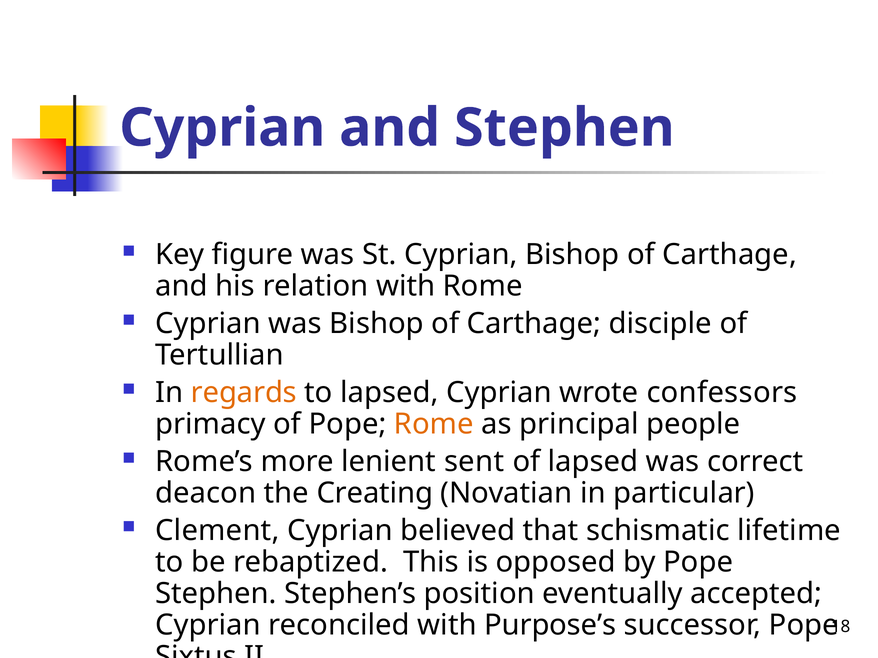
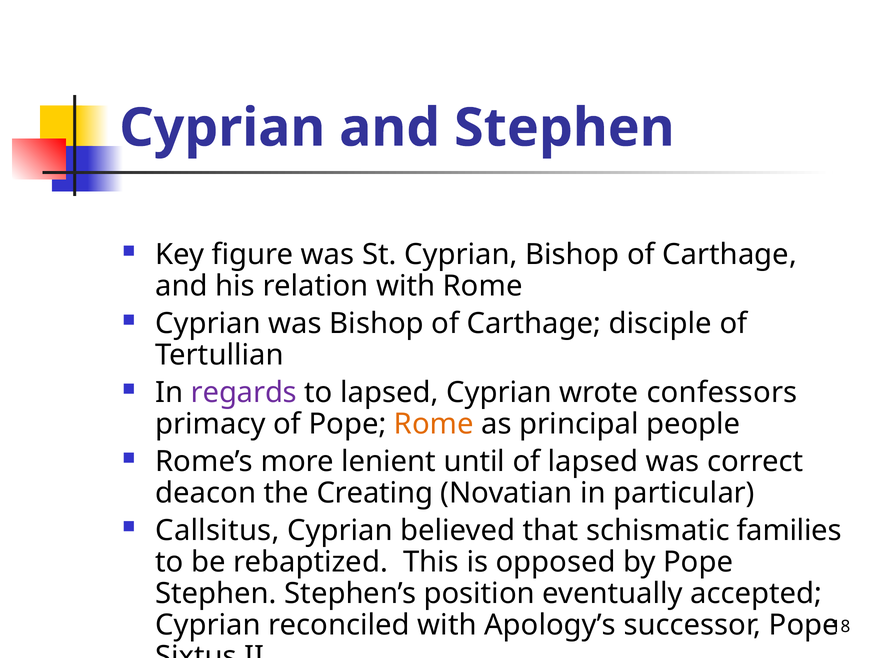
regards colour: orange -> purple (244, 393)
sent: sent -> until (474, 462)
Clement: Clement -> Callsitus (217, 531)
lifetime: lifetime -> families (789, 531)
Purpose’s: Purpose’s -> Apology’s (550, 626)
